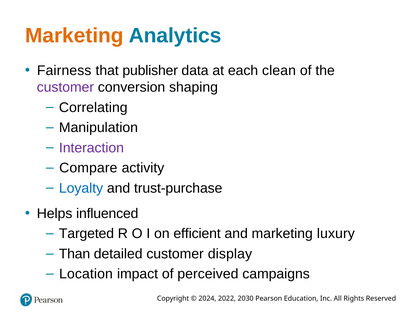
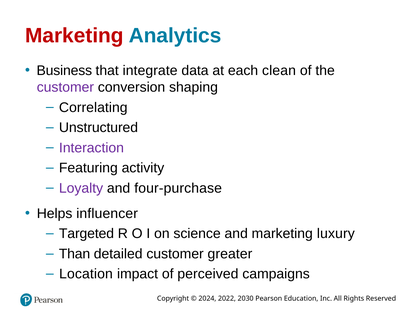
Marketing colour: orange -> red (74, 36)
Fairness: Fairness -> Business (64, 71)
publisher: publisher -> integrate (150, 71)
Manipulation: Manipulation -> Unstructured (98, 128)
Compare: Compare -> Featuring (88, 168)
Loyalty colour: blue -> purple (81, 188)
trust-purchase: trust-purchase -> four-purchase (178, 188)
influenced: influenced -> influencer (107, 214)
efficient: efficient -> science (197, 234)
display: display -> greater (230, 254)
